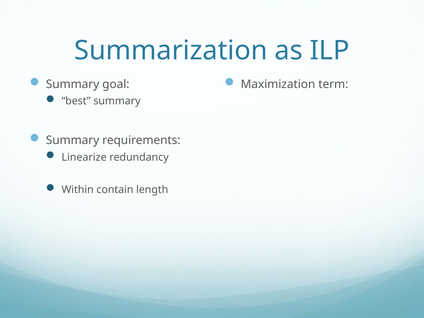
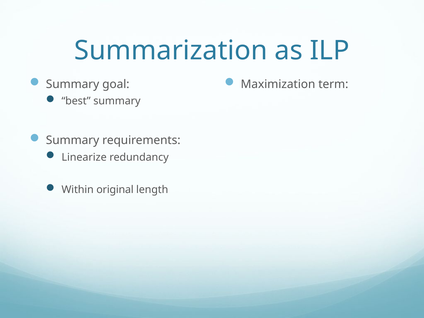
contain: contain -> original (115, 190)
